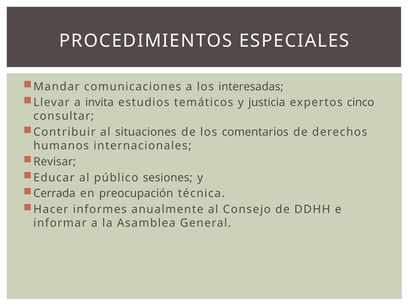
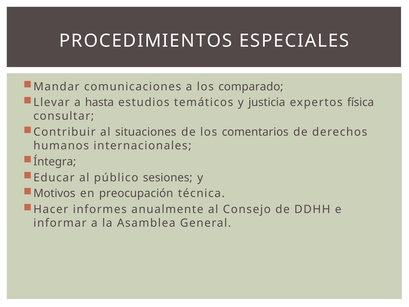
interesadas: interesadas -> comparado (251, 87)
invita: invita -> hasta (99, 102)
cinco: cinco -> física (361, 102)
Revisar: Revisar -> Íntegra (55, 162)
Cerrada: Cerrada -> Motivos (54, 193)
